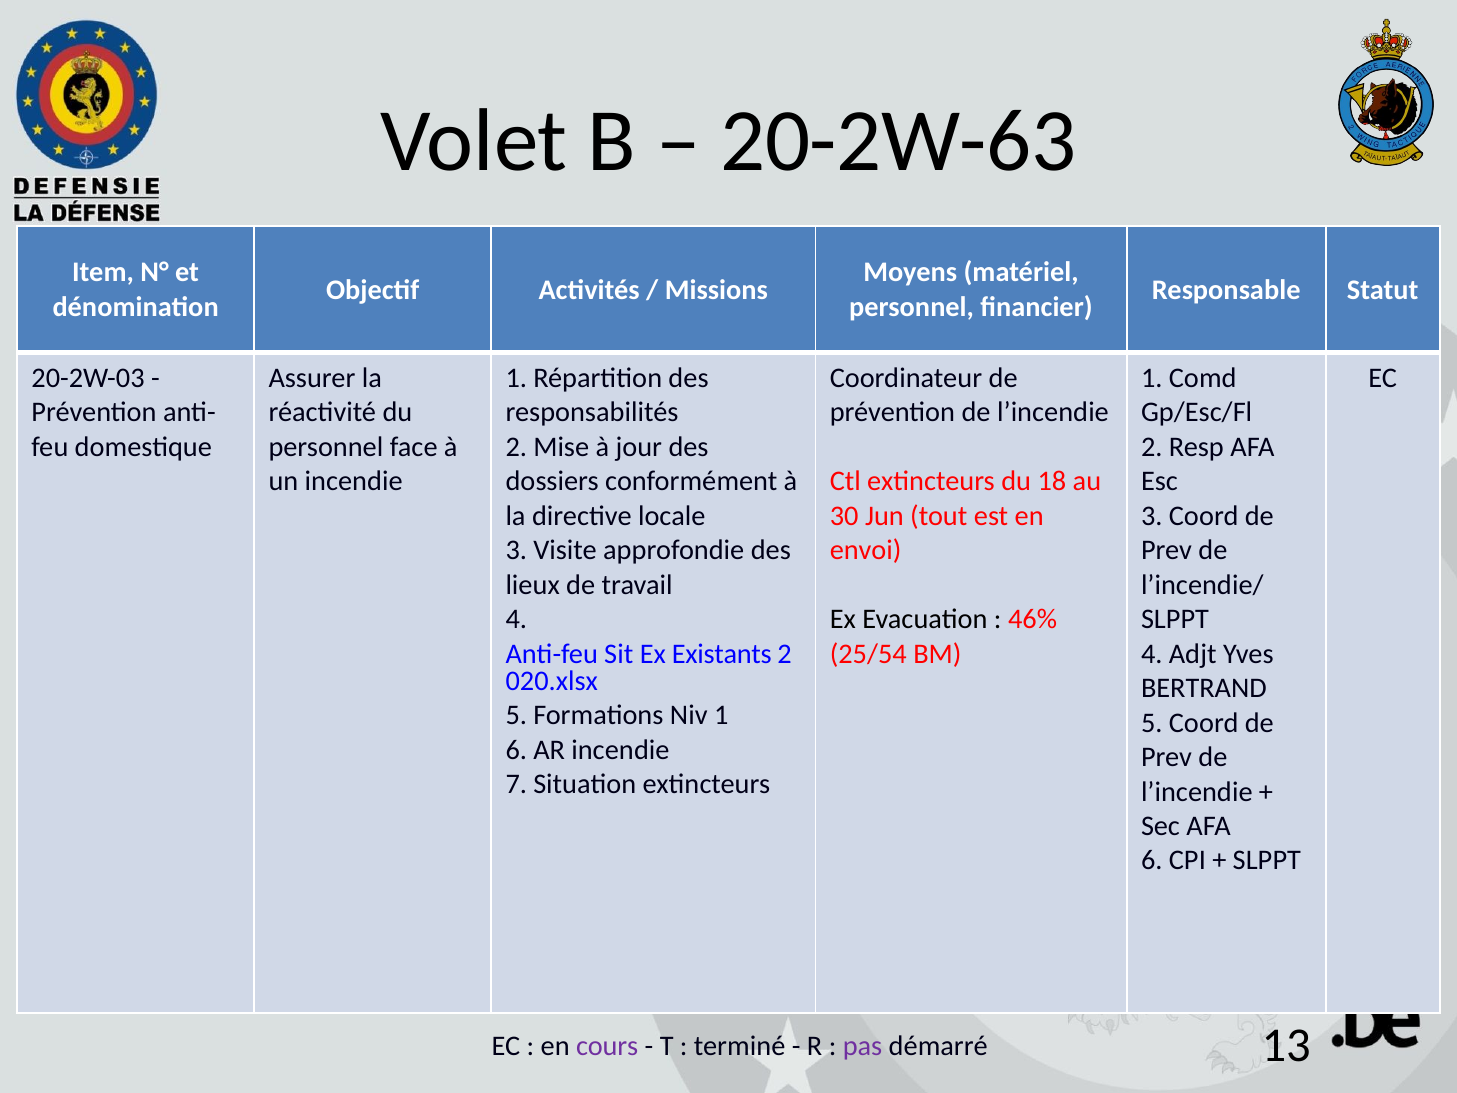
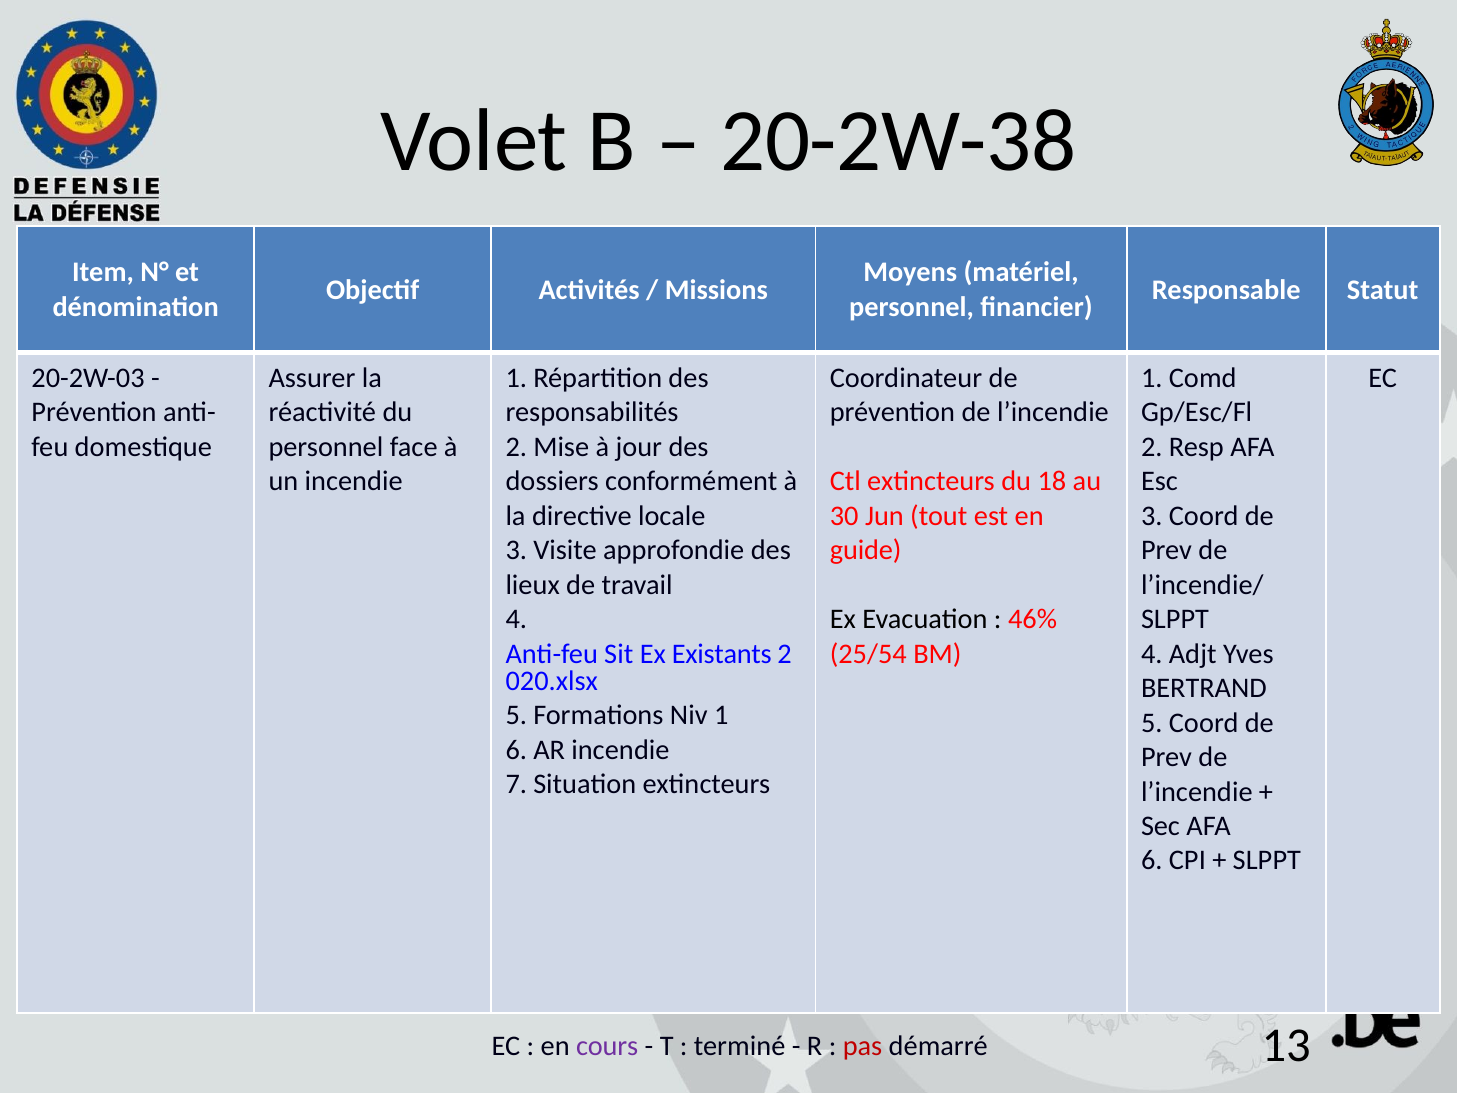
20-2W-63: 20-2W-63 -> 20-2W-38 (899, 141)
envoi: envoi -> guide (866, 550)
pas colour: purple -> red (863, 1046)
